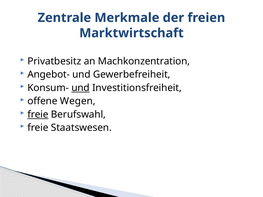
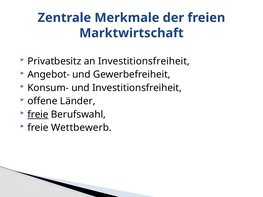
an Machkonzentration: Machkonzentration -> Investitionsfreiheit (144, 61)
und underline: present -> none (81, 88)
Wegen: Wegen -> Länder (78, 101)
Staatswesen: Staatswesen -> Wettbewerb (81, 128)
